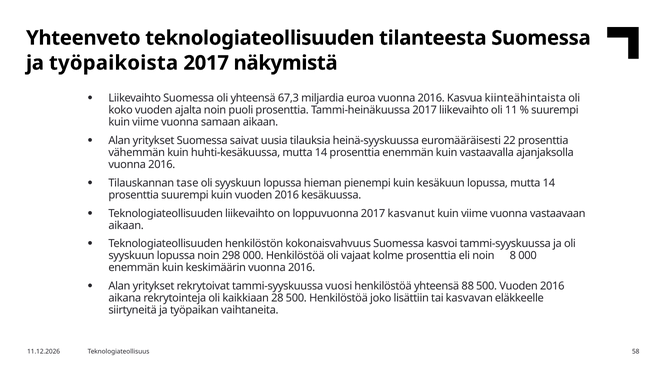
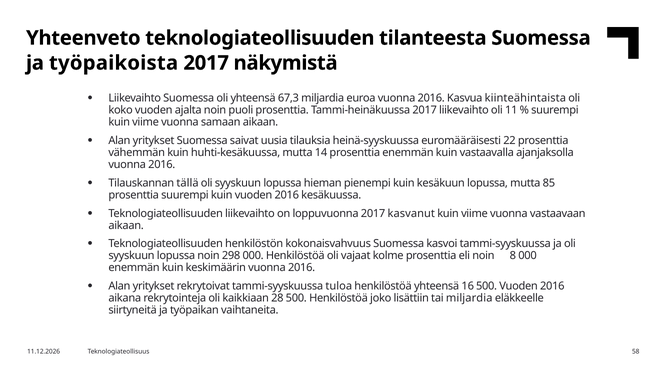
tase: tase -> tällä (188, 183)
lopussa mutta 14: 14 -> 85 (549, 183)
vuosi: vuosi -> tuloa (339, 287)
88: 88 -> 16 (468, 287)
tai kasvavan: kasvavan -> miljardia (469, 299)
